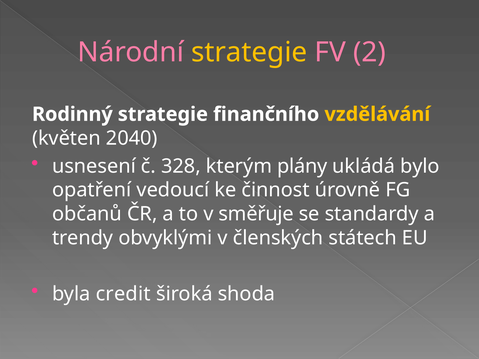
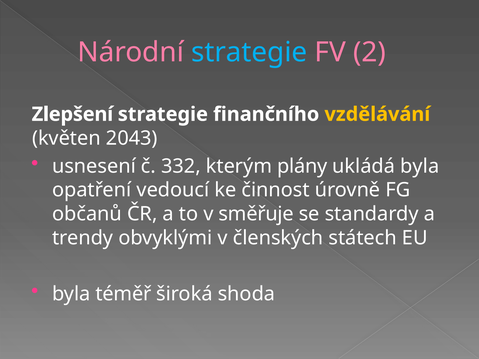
strategie colour: yellow -> light blue (249, 52)
Rodinný: Rodinný -> Zlepšení (72, 114)
2040: 2040 -> 2043 (132, 138)
328: 328 -> 332 (181, 166)
ukládá bylo: bylo -> byla (420, 166)
credit: credit -> téměř (123, 294)
